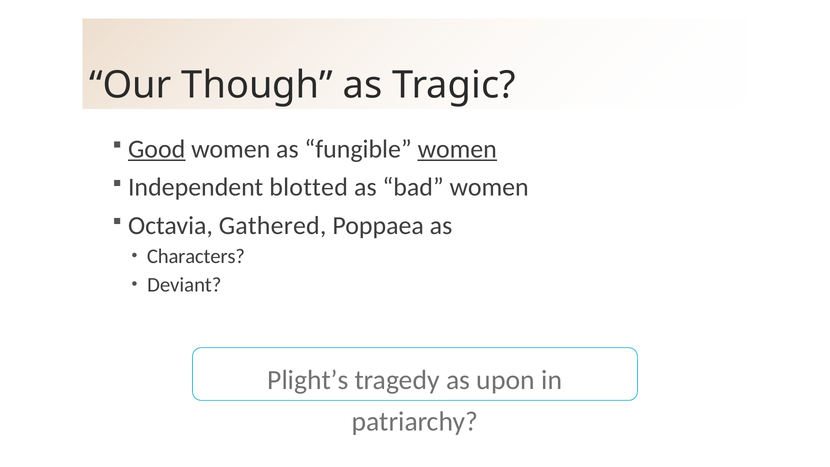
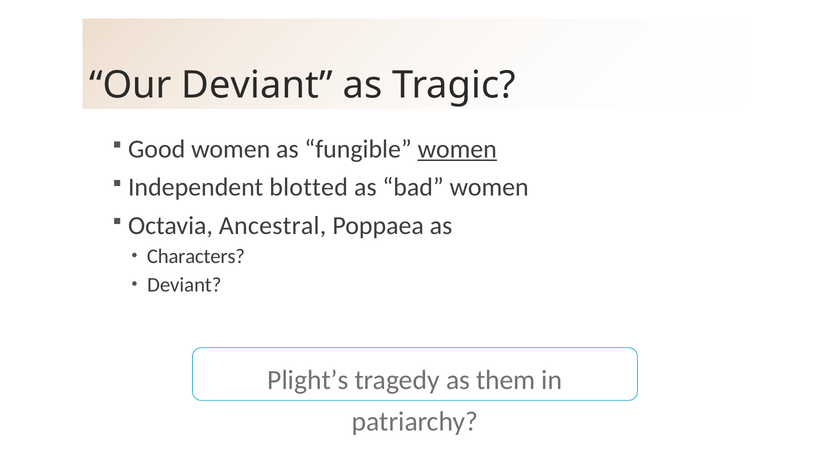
Our Though: Though -> Deviant (257, 85)
Good underline: present -> none (157, 149)
Gathered: Gathered -> Ancestral (273, 225)
upon: upon -> them (506, 380)
